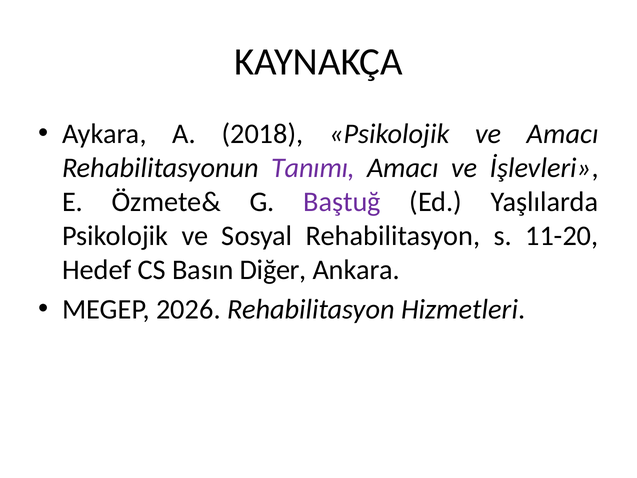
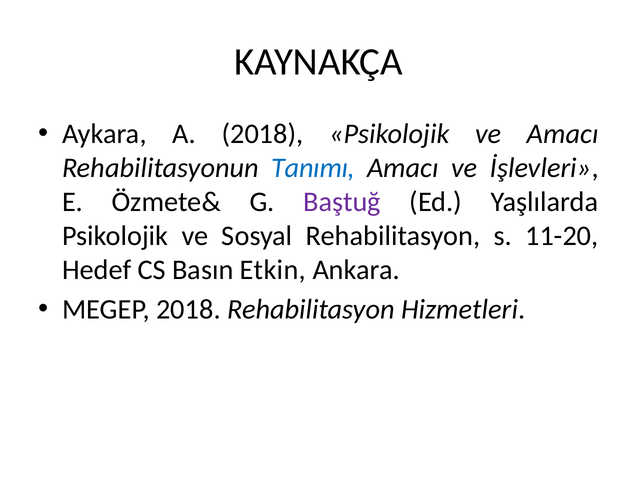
Tanımı colour: purple -> blue (313, 168)
Diğer: Diğer -> Etkin (273, 270)
MEGEP 2026: 2026 -> 2018 (188, 309)
